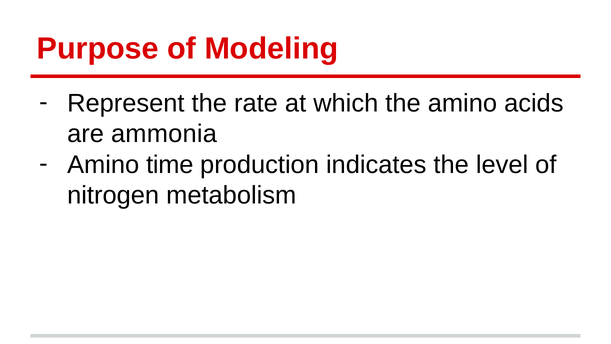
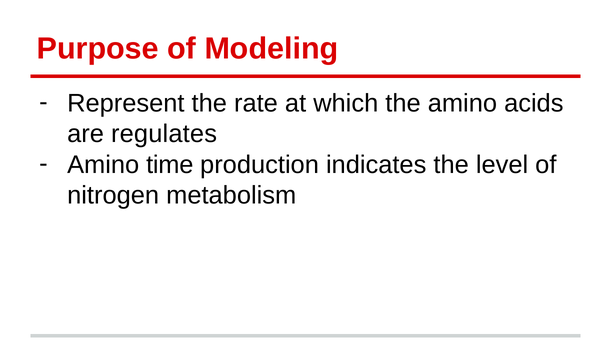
ammonia: ammonia -> regulates (164, 134)
